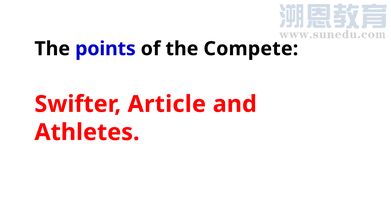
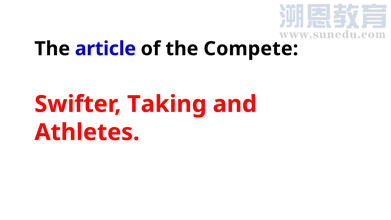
points: points -> article (105, 49)
Article: Article -> Taking (167, 104)
